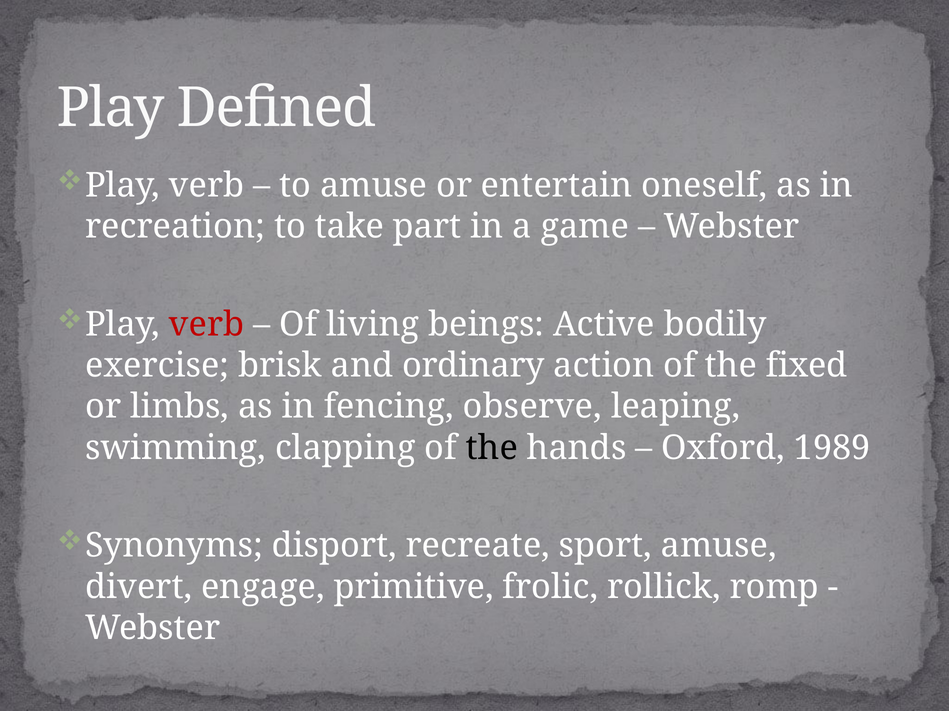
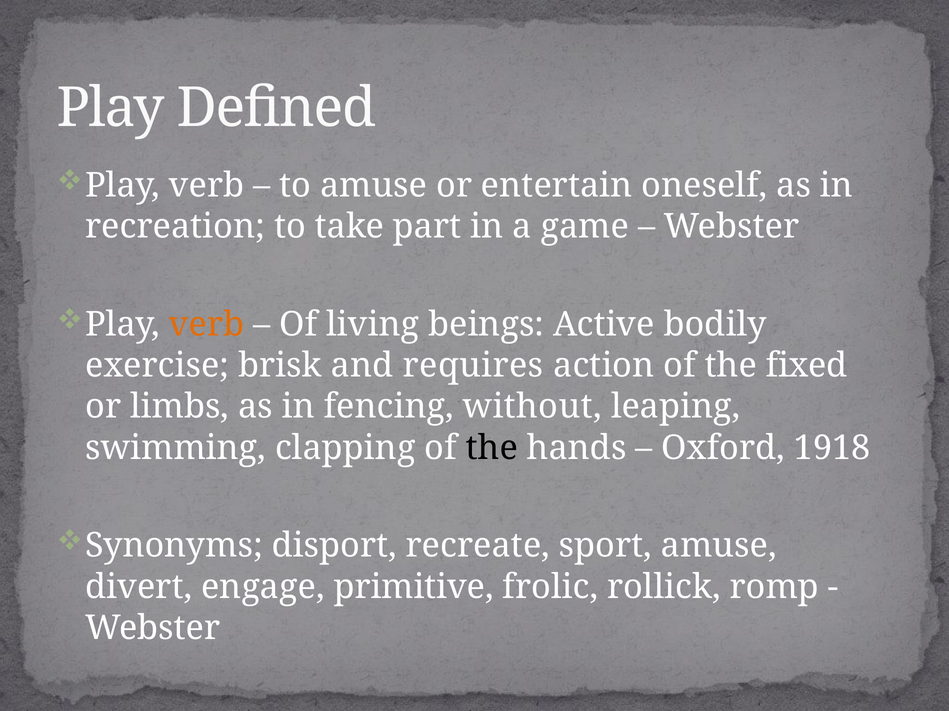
verb colour: red -> orange (207, 325)
ordinary: ordinary -> requires (473, 366)
observe: observe -> without (532, 407)
1989: 1989 -> 1918 (832, 448)
